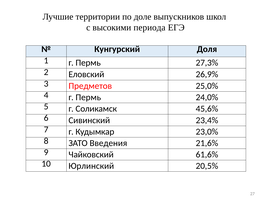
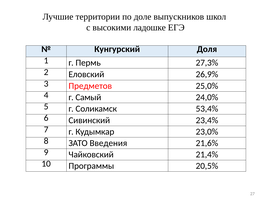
периода: периода -> ладошке (150, 28)
4 г Пермь: Пермь -> Самый (88, 97)
45,6%: 45,6% -> 53,4% (207, 109)
61,6%: 61,6% -> 21,4% (207, 155)
Юрлинский: Юрлинский -> Программы (91, 166)
